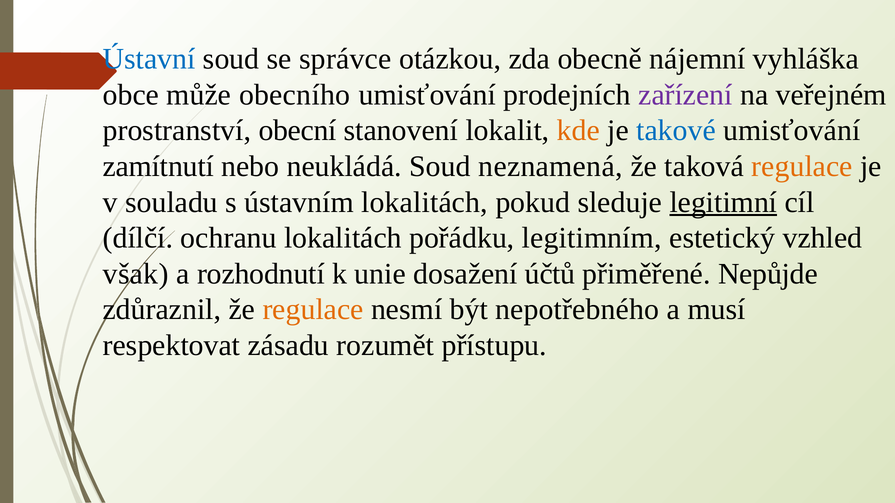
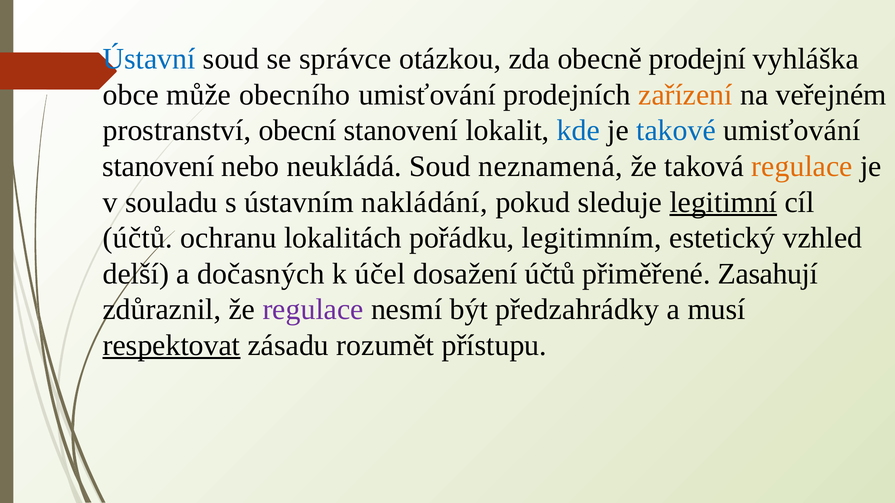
nájemní: nájemní -> prodejní (698, 59)
zařízení colour: purple -> orange (685, 95)
kde colour: orange -> blue (578, 131)
zamítnutí: zamítnutí -> stanovení (158, 167)
ústavním lokalitách: lokalitách -> nakládání (424, 202)
dílčí: dílčí -> účtů (138, 238)
však: však -> delší (136, 274)
rozhodnutí: rozhodnutí -> dočasných (261, 274)
unie: unie -> účel (380, 274)
Nepůjde: Nepůjde -> Zasahují (768, 274)
regulace colour: orange -> purple (313, 310)
nepotřebného: nepotřebného -> předzahrádky (577, 310)
respektovat underline: none -> present (171, 346)
